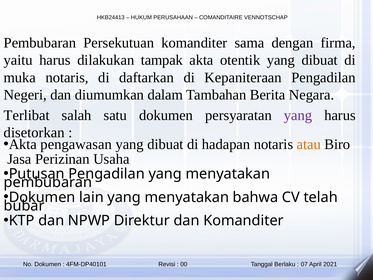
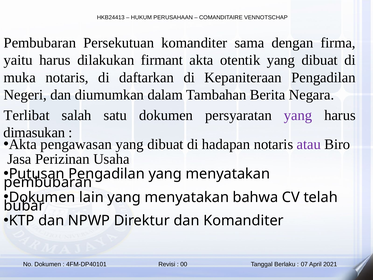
tampak: tampak -> firmant (162, 60)
disetorkan: disetorkan -> dimasukan (34, 133)
atau colour: orange -> purple (309, 144)
